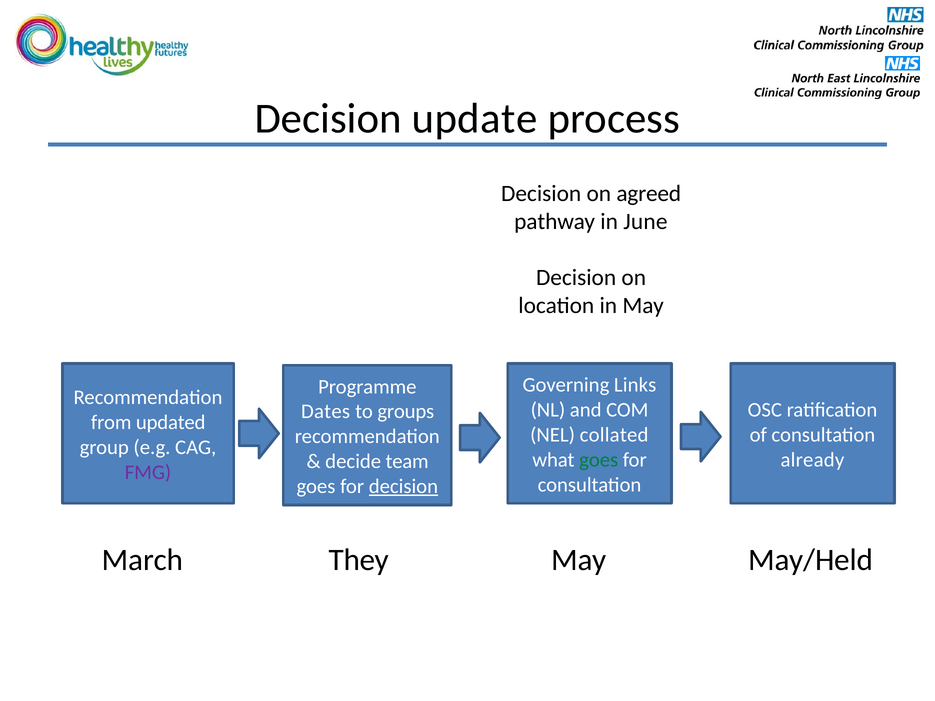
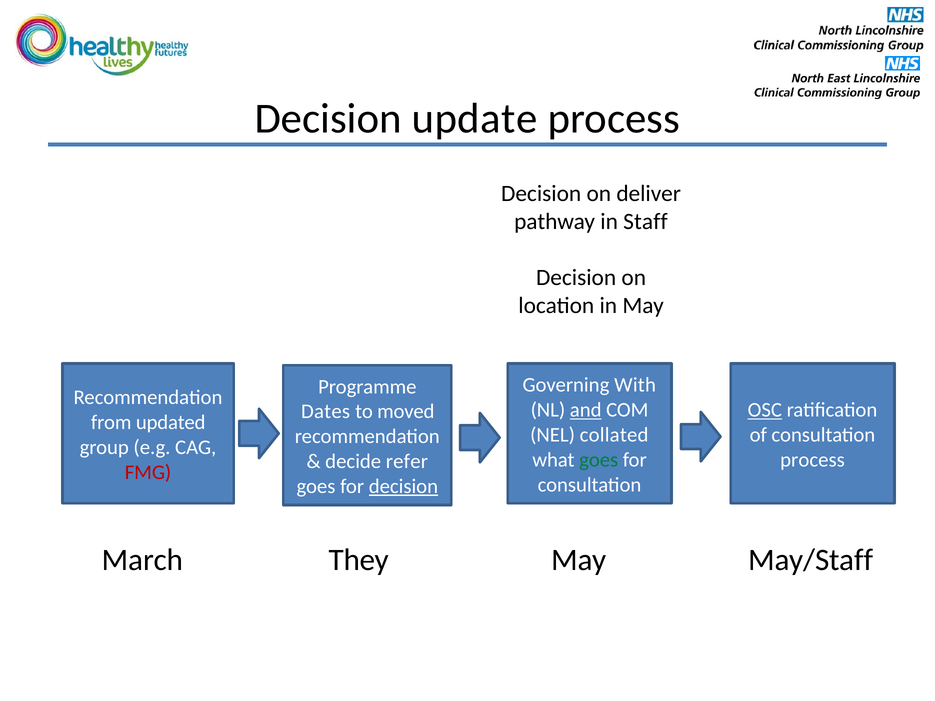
agreed: agreed -> deliver (649, 194)
June: June -> Staff (645, 222)
Links: Links -> With (635, 385)
and underline: none -> present (586, 410)
OSC underline: none -> present (765, 410)
groups: groups -> moved (406, 412)
already: already -> process (813, 460)
team: team -> refer (407, 462)
FMG colour: purple -> red (148, 472)
May/Held: May/Held -> May/Staff (811, 560)
